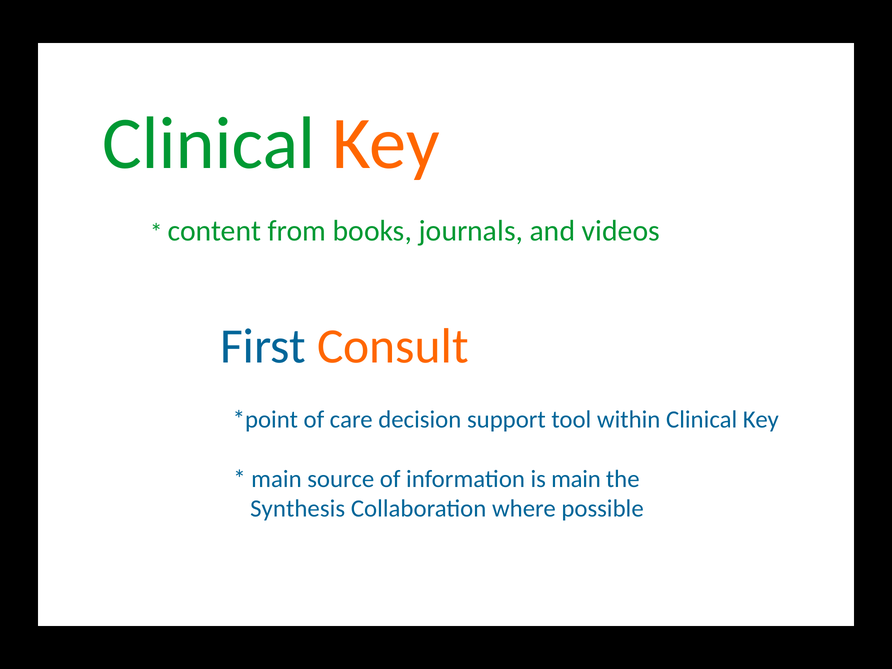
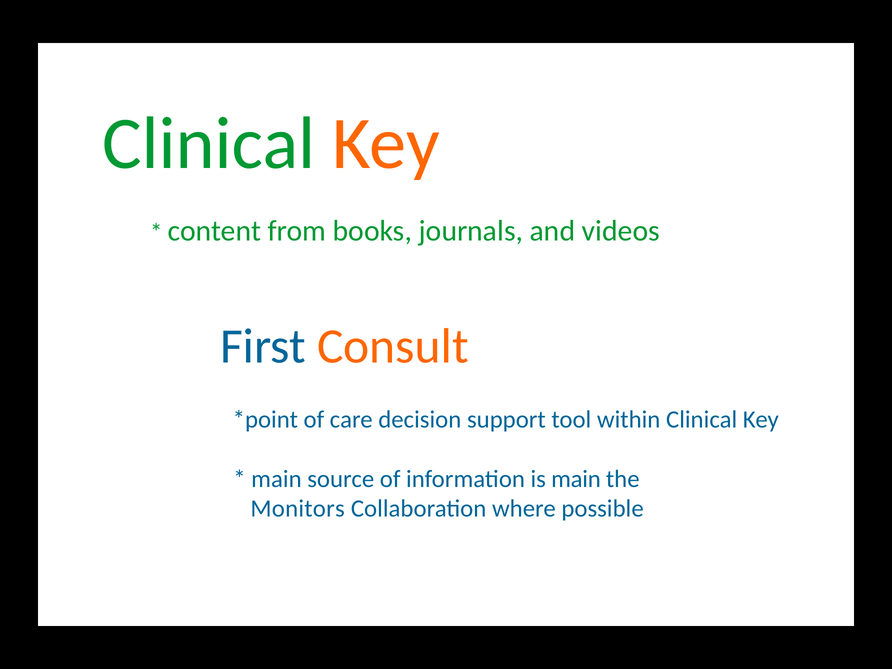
Synthesis: Synthesis -> Monitors (298, 509)
